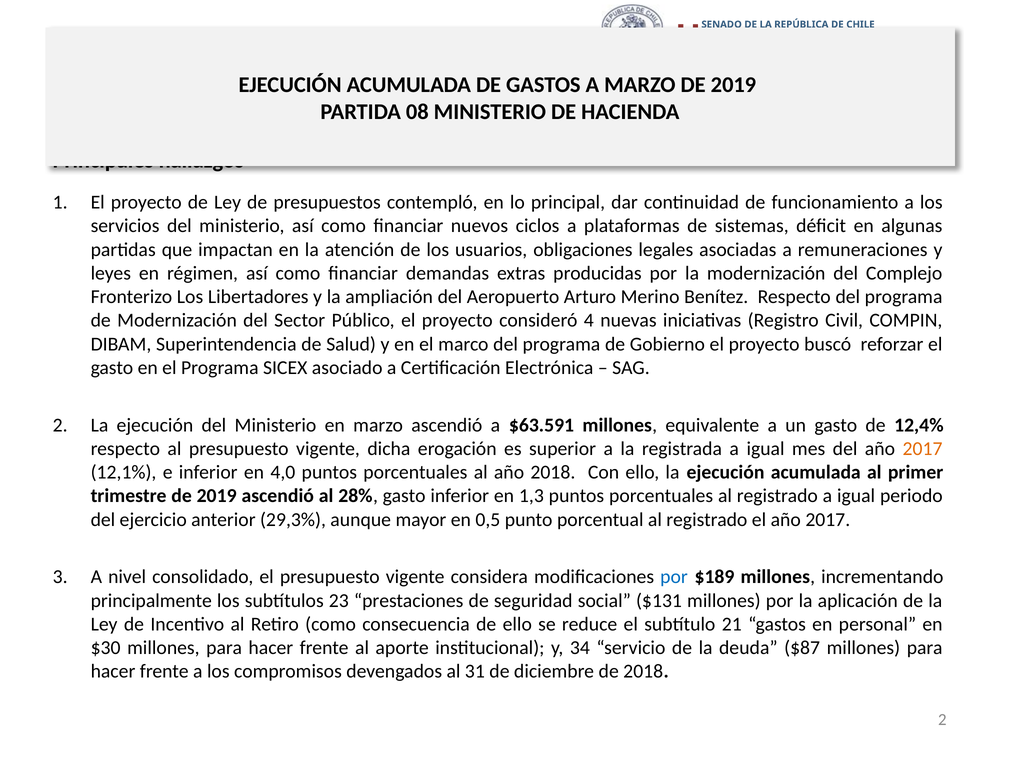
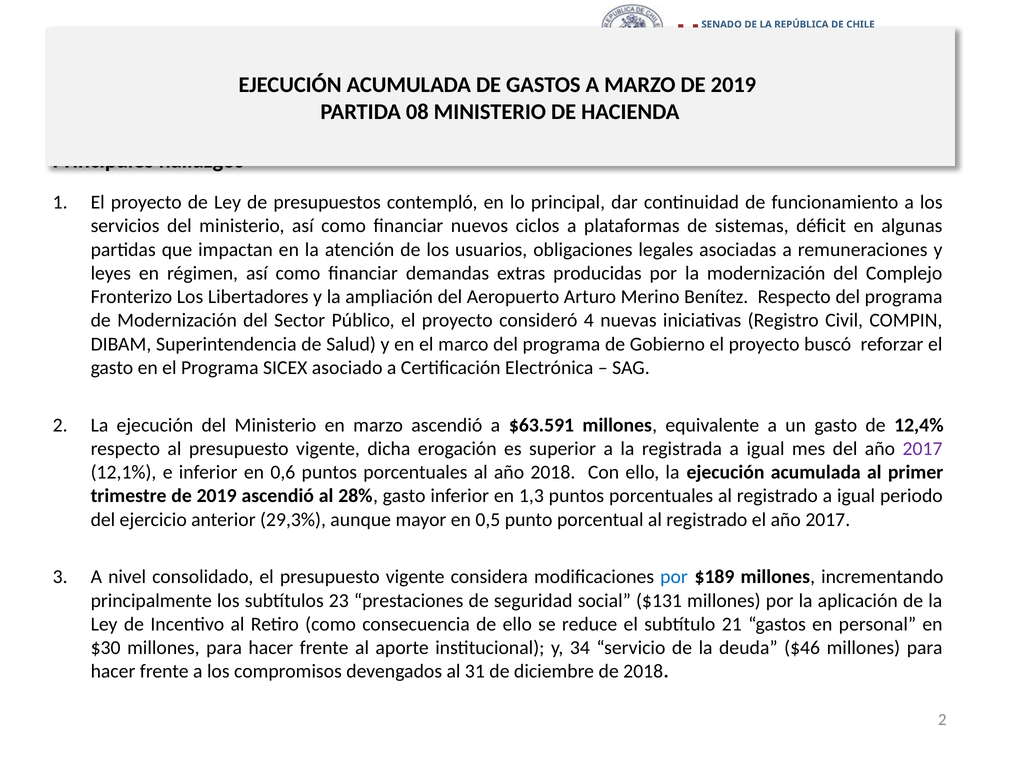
2017 colour: orange -> purple (923, 449)
4,0: 4,0 -> 0,6 (283, 472)
$87: $87 -> $46 (802, 648)
